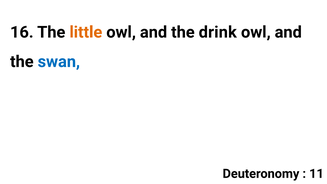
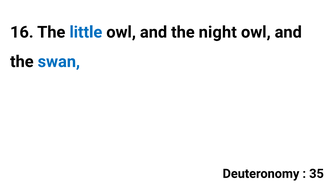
little colour: orange -> blue (86, 32)
drink: drink -> night (218, 32)
11: 11 -> 35 (317, 174)
